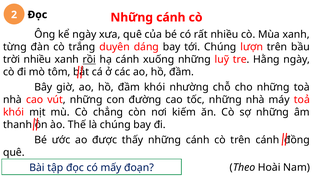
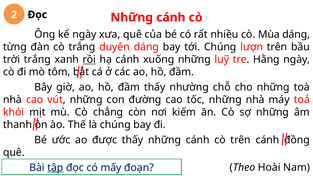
Mùa xanh: xanh -> dáng (296, 34)
trời nhiều: nhiều -> trắng (37, 60)
đầm khói: khói -> thấy (155, 87)
tập underline: none -> present (55, 168)
